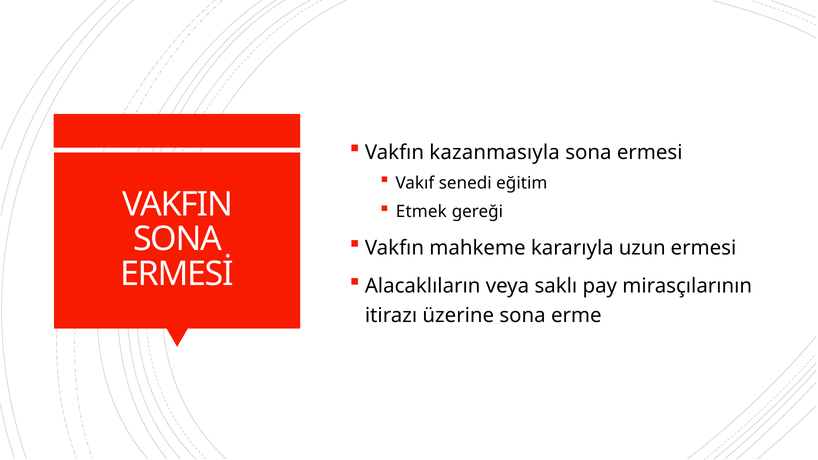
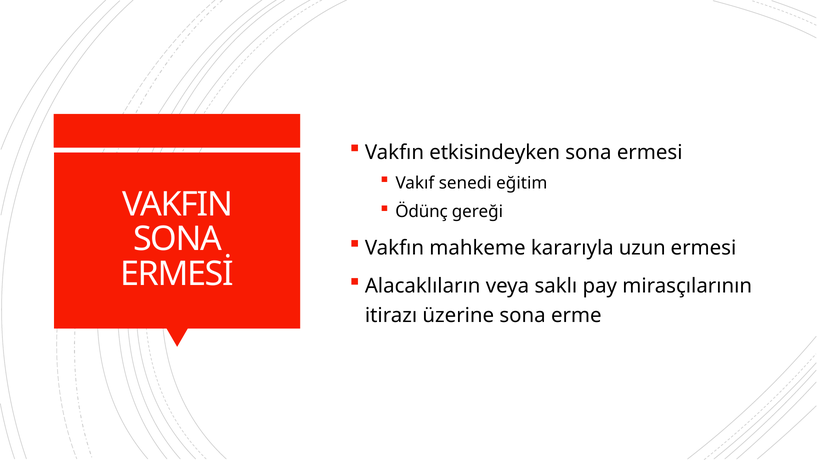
kazanmasıyla: kazanmasıyla -> etkisindeyken (495, 152)
Etmek: Etmek -> Ödünç (422, 212)
